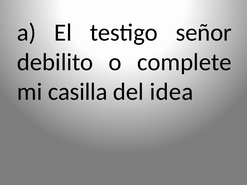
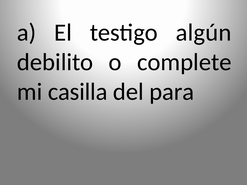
señor: señor -> algún (204, 33)
idea: idea -> para (172, 92)
